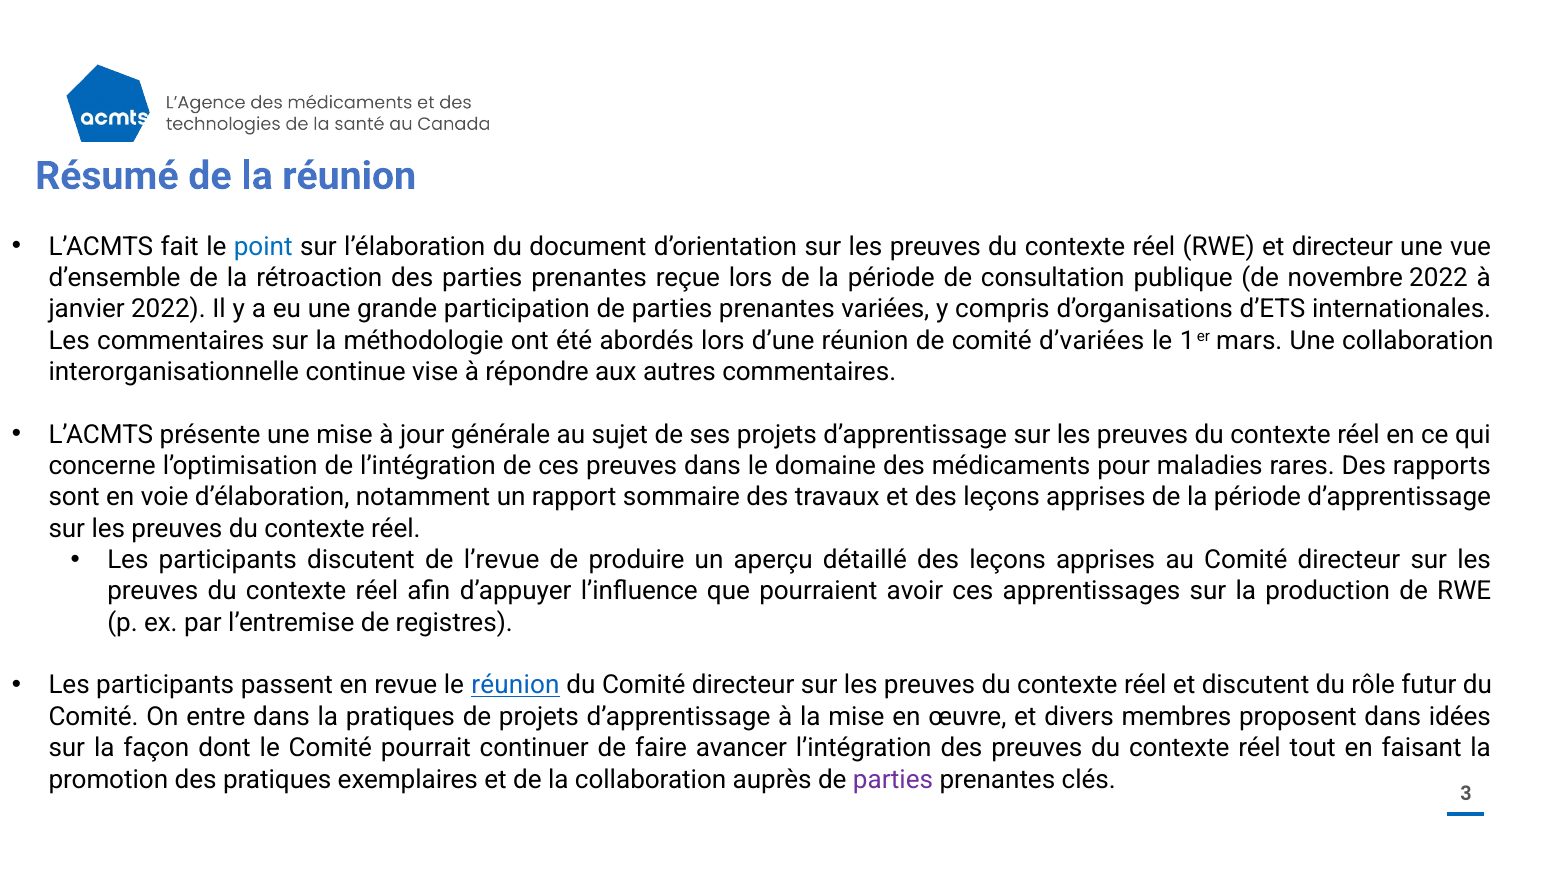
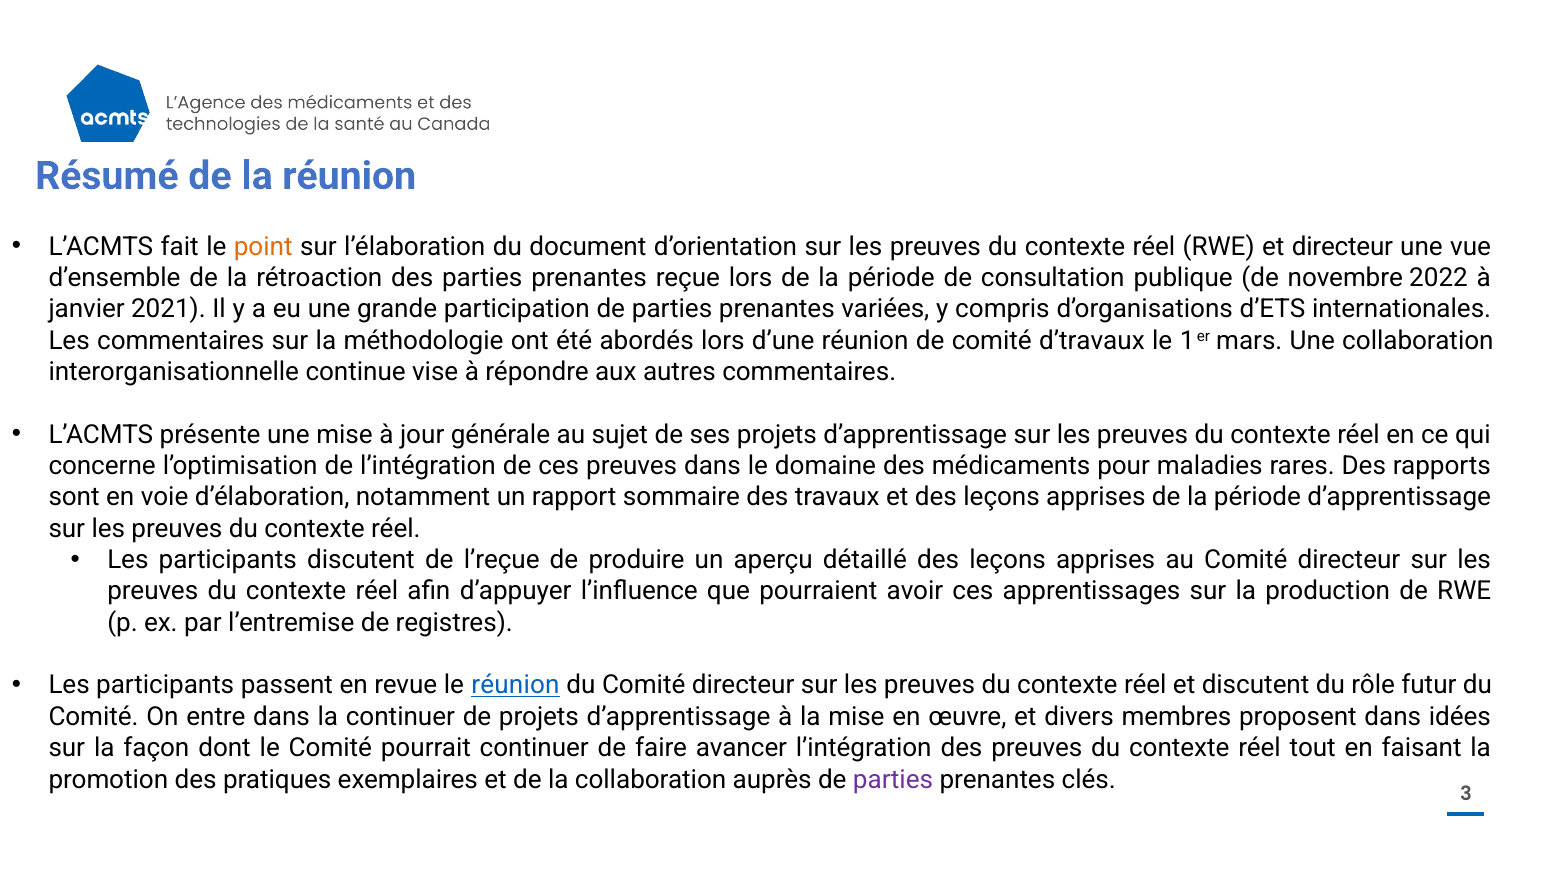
point colour: blue -> orange (263, 247)
janvier 2022: 2022 -> 2021 (168, 309)
d’variées: d’variées -> d’travaux (1092, 341)
l’revue: l’revue -> l’reçue (502, 560)
la pratiques: pratiques -> continuer (400, 717)
